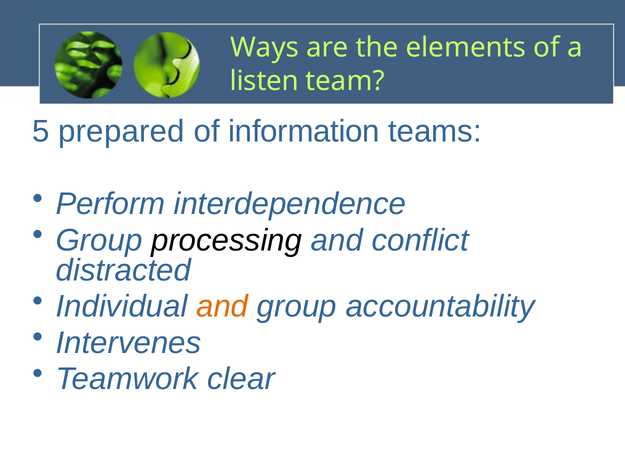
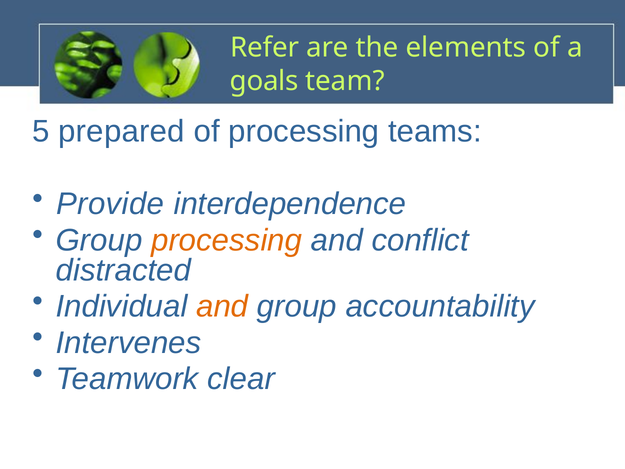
Ways: Ways -> Refer (265, 48)
listen: listen -> goals (264, 81)
of information: information -> processing (304, 131)
Perform: Perform -> Provide (110, 204)
processing colour: black -> orange (227, 240)
